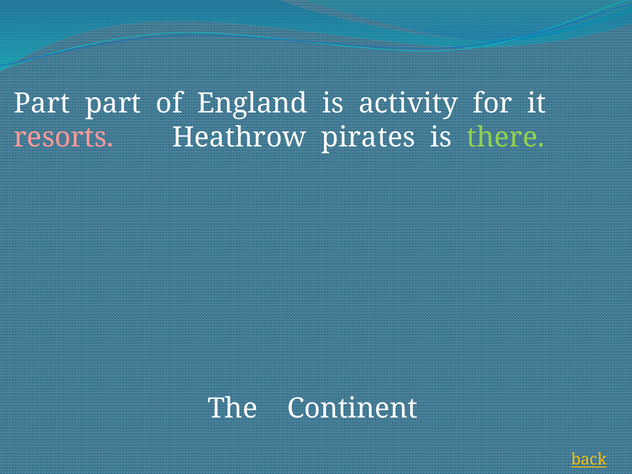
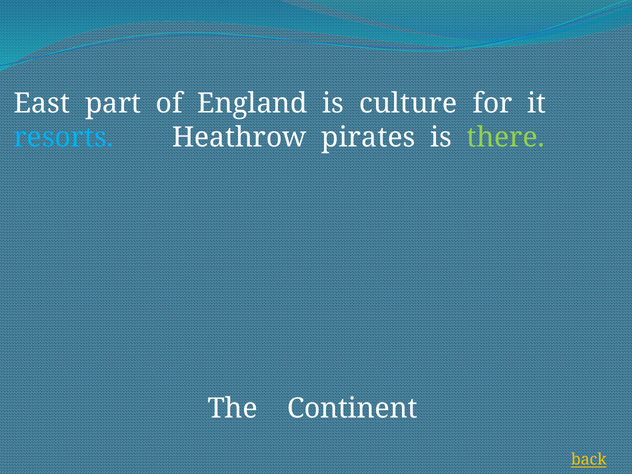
Part: Part -> East (42, 104)
activity: activity -> culture (408, 104)
resorts colour: pink -> light blue (64, 137)
